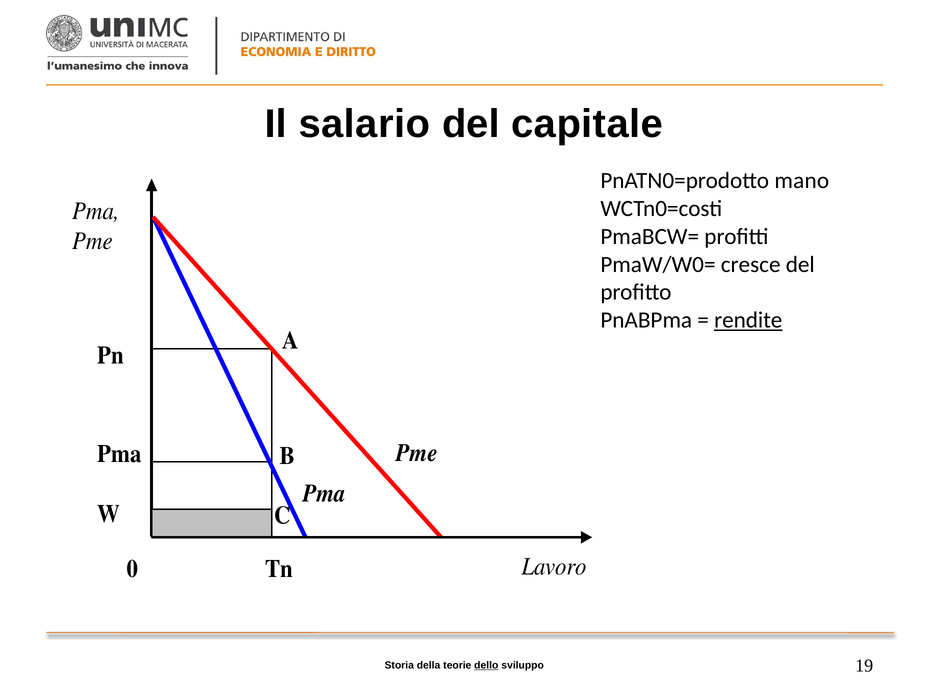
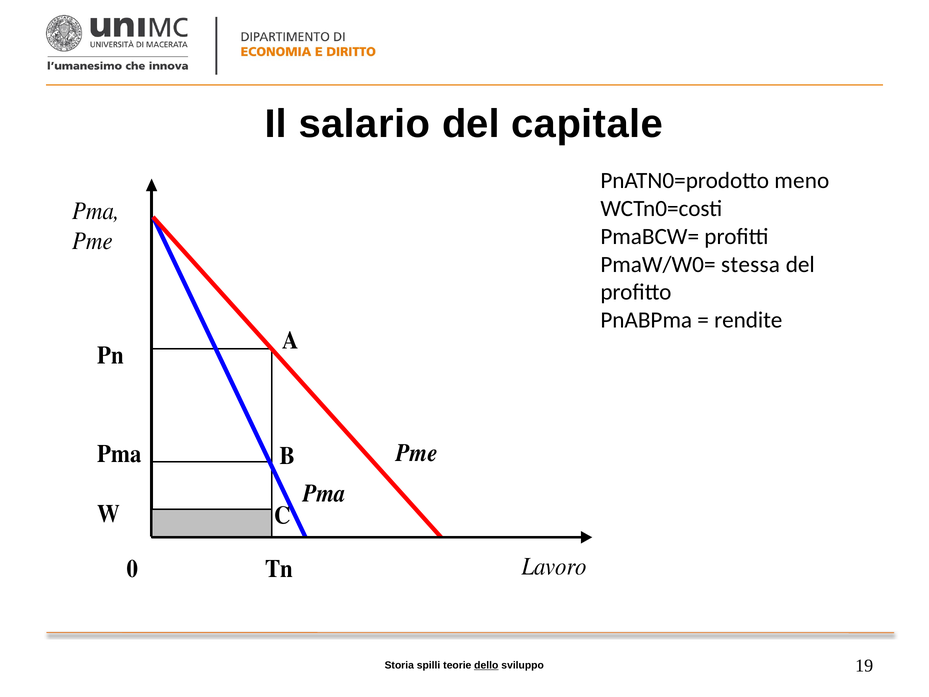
mano: mano -> meno (802, 181)
cresce: cresce -> stessa (751, 264)
rendite underline: present -> none (748, 320)
della: della -> spilli (429, 665)
